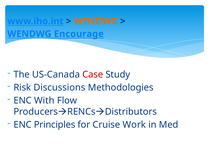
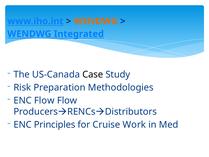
Encourage: Encourage -> Integrated (79, 34)
Case colour: red -> black (93, 74)
Discussions: Discussions -> Preparation (60, 87)
ENC With: With -> Flow (44, 100)
